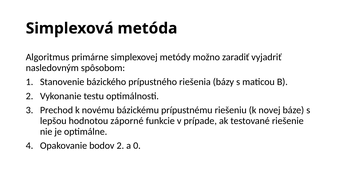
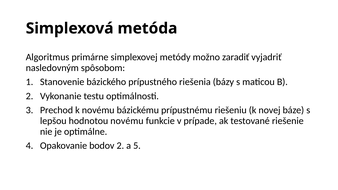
hodnotou záporné: záporné -> novému (127, 121)
0: 0 -> 5 (137, 146)
